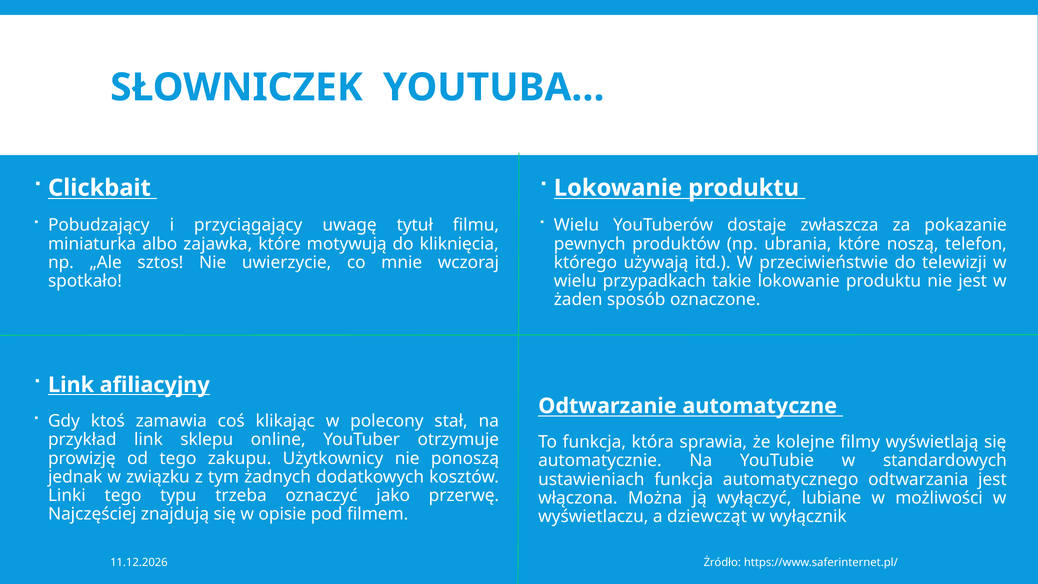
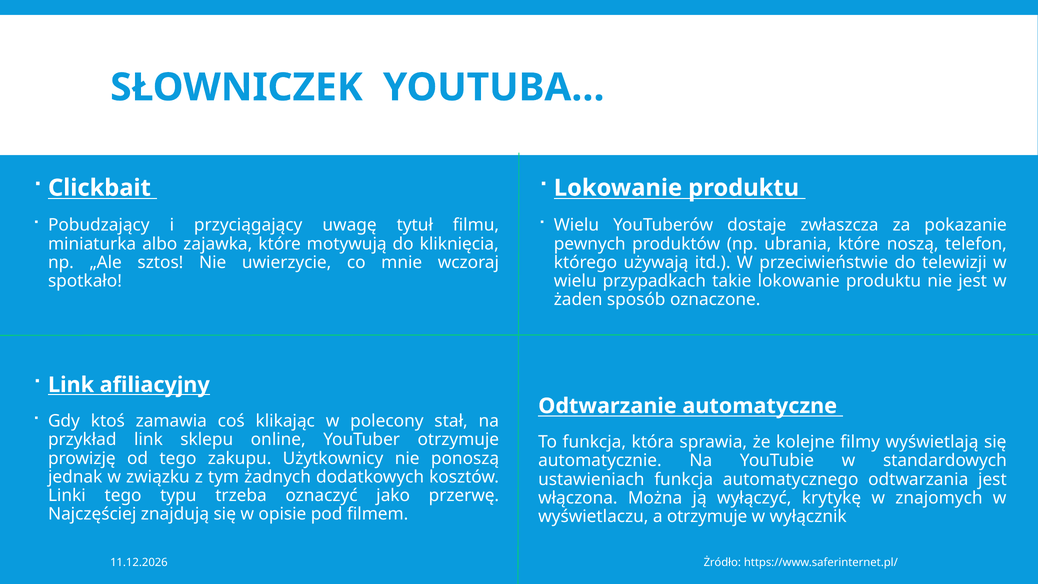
lubiane: lubiane -> krytykę (832, 498)
możliwości: możliwości -> znajomych (939, 498)
a dziewcząt: dziewcząt -> otrzymuje (707, 517)
